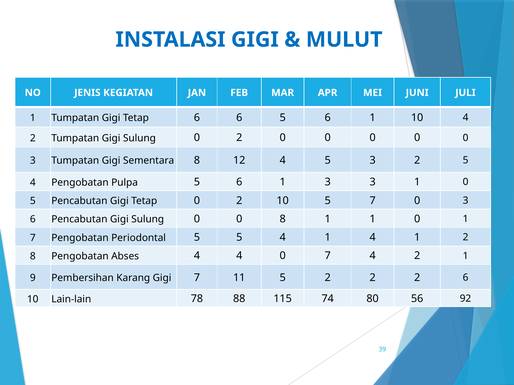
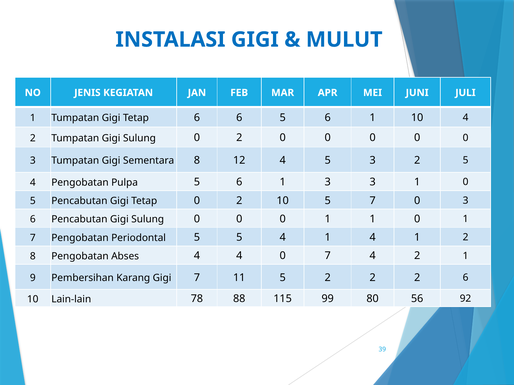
Sulung 0 0 8: 8 -> 0 (283, 219)
74: 74 -> 99 (328, 299)
